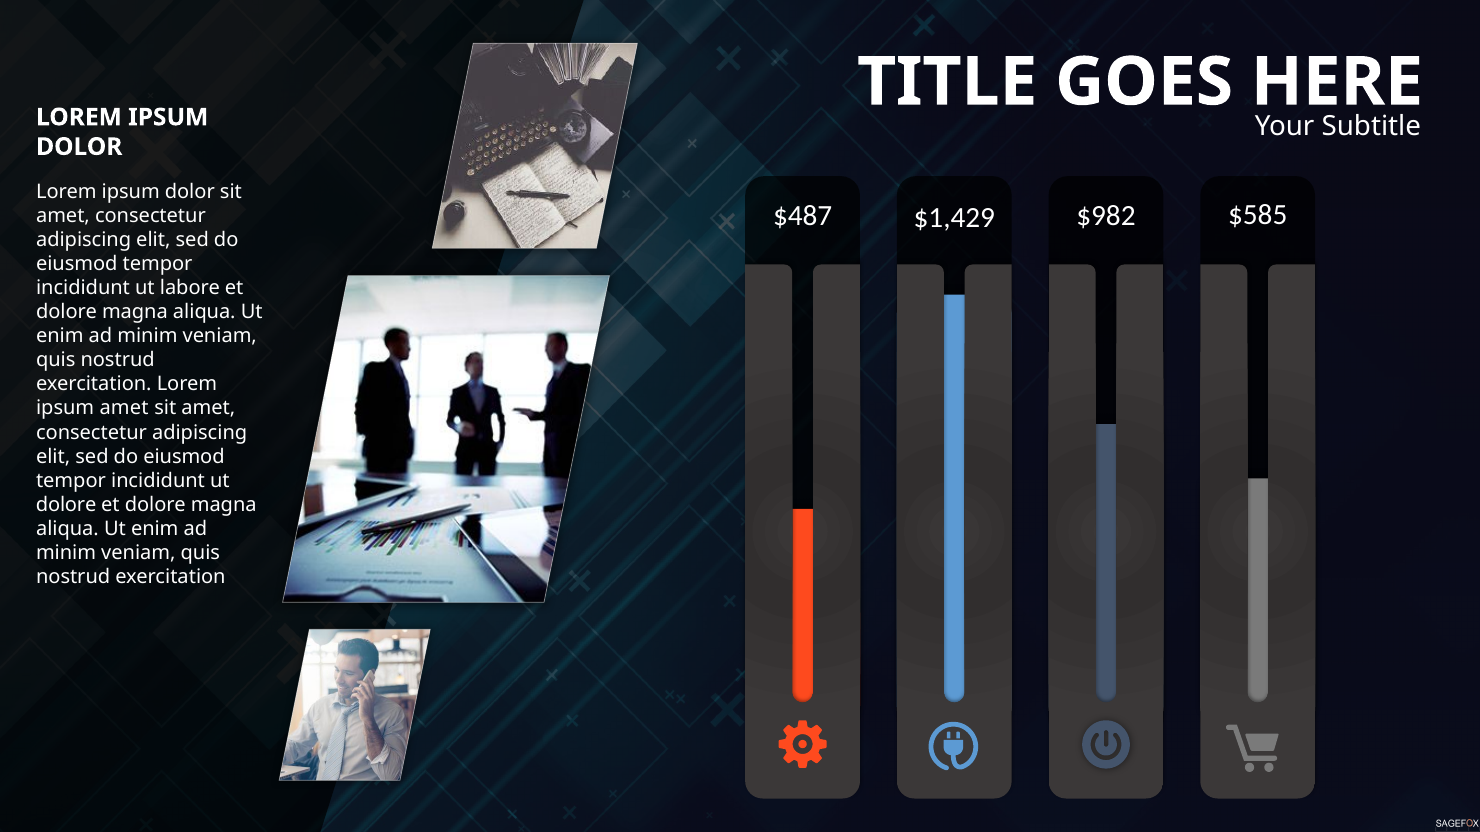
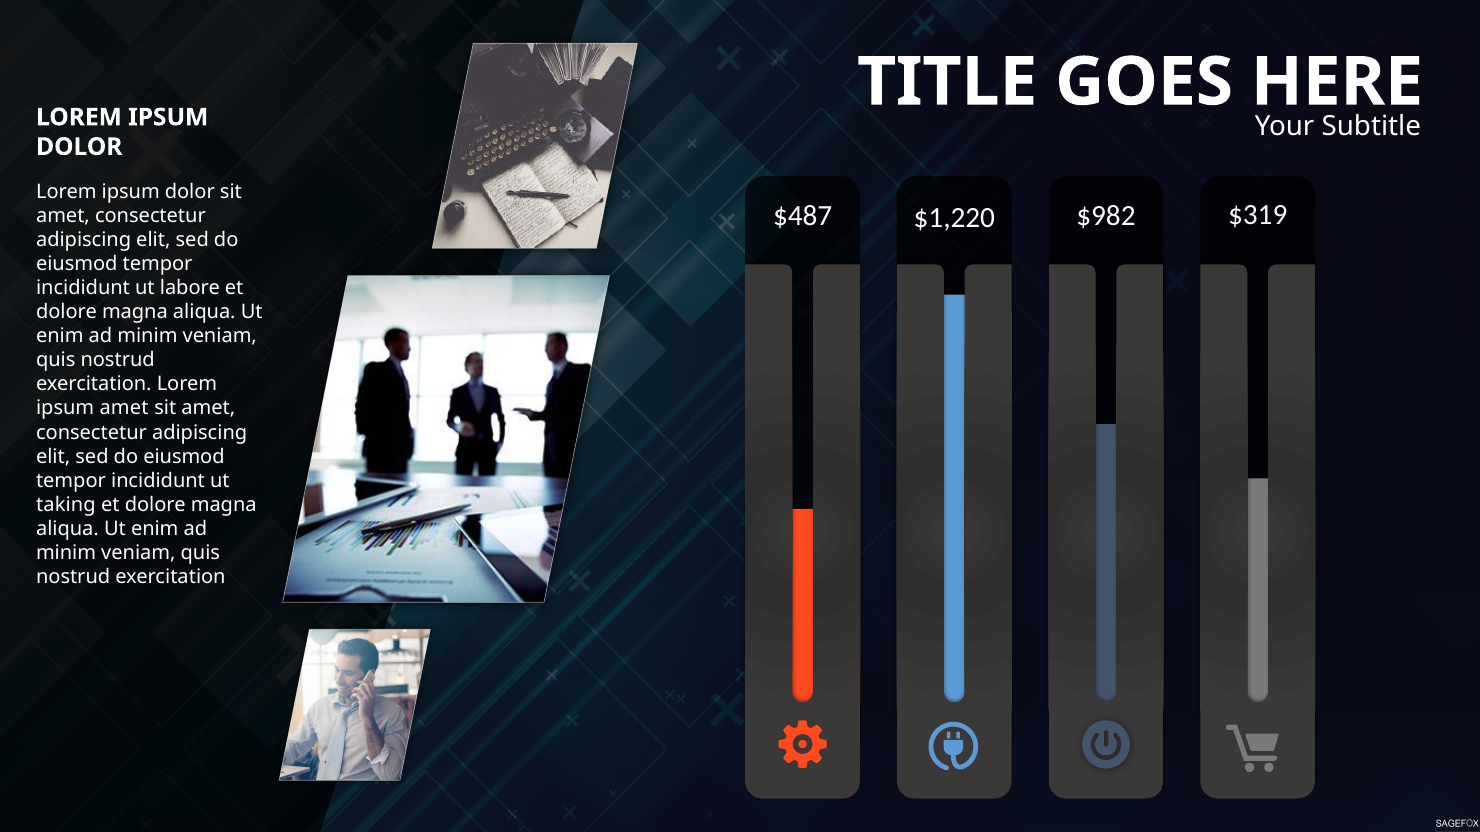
$1,429: $1,429 -> $1,220 (954, 217)
$585: $585 -> $319 (1258, 215)
dolore: dolore -> taking (66, 505)
